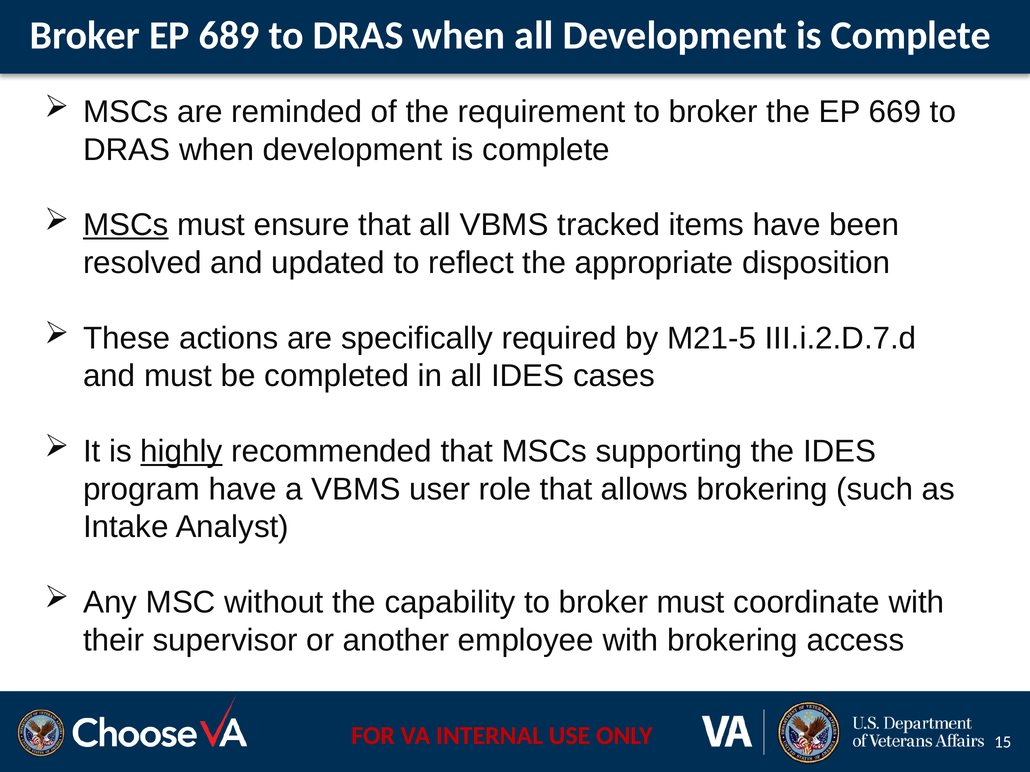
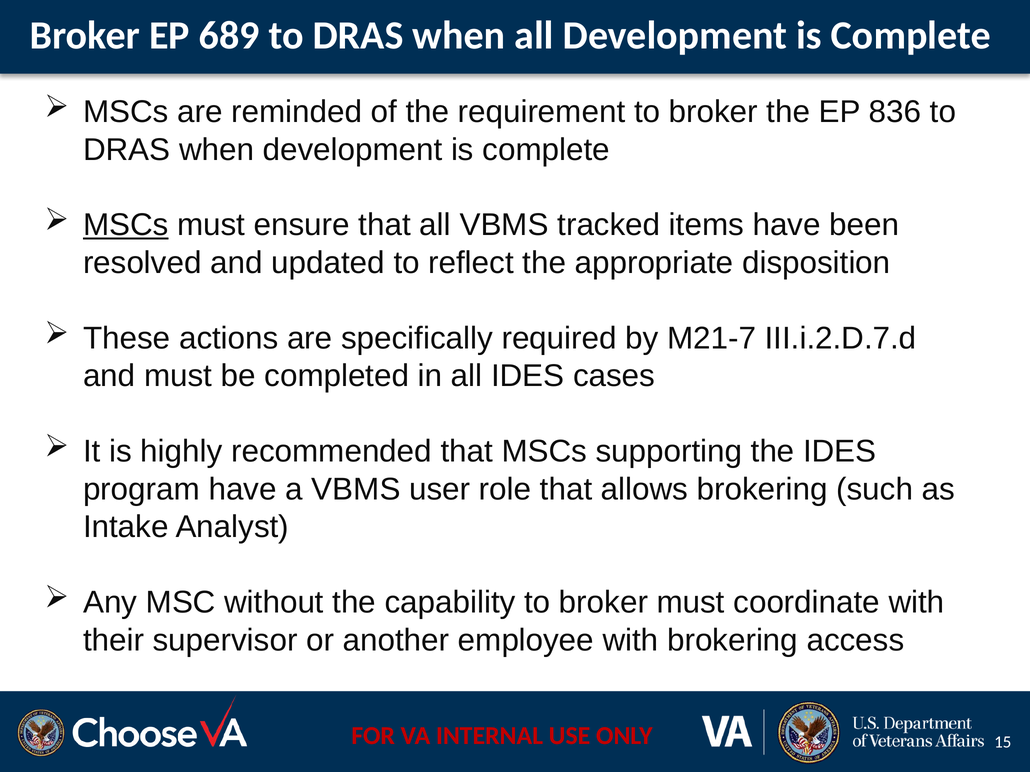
669: 669 -> 836 (895, 112)
M21-5: M21-5 -> M21-7 (712, 339)
highly underline: present -> none (182, 452)
